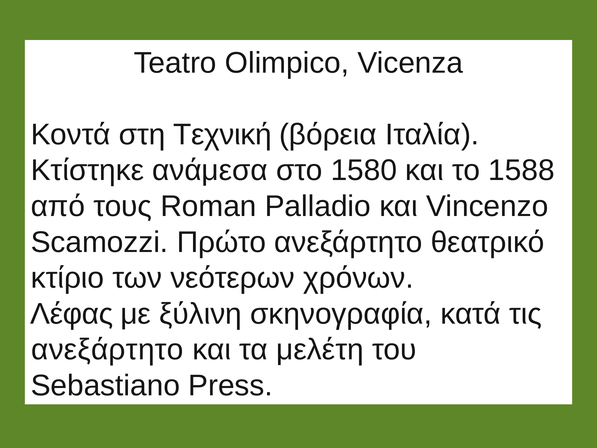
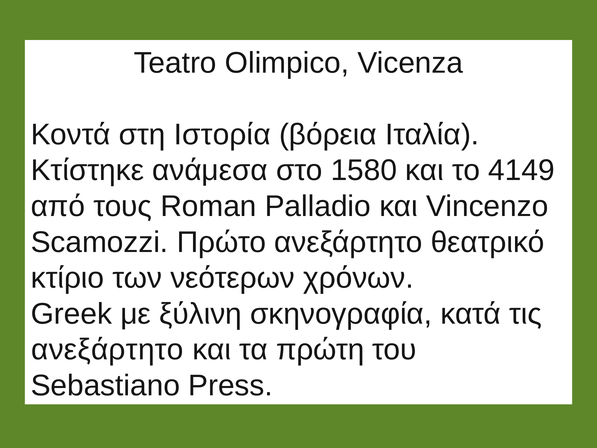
Τεχνική: Τεχνική -> Ιστορία (222, 135)
1588: 1588 -> 4149 (521, 170)
Λέφας: Λέφας -> Greek (71, 314)
μελέτη: μελέτη -> πρώτη (320, 349)
